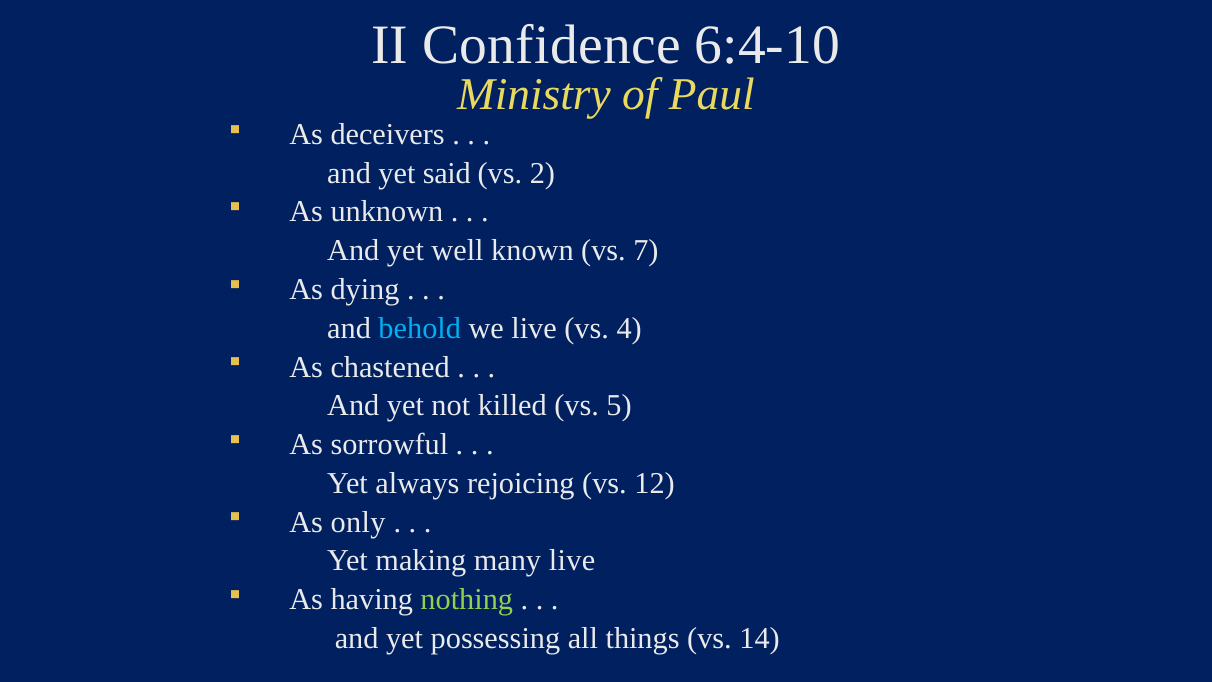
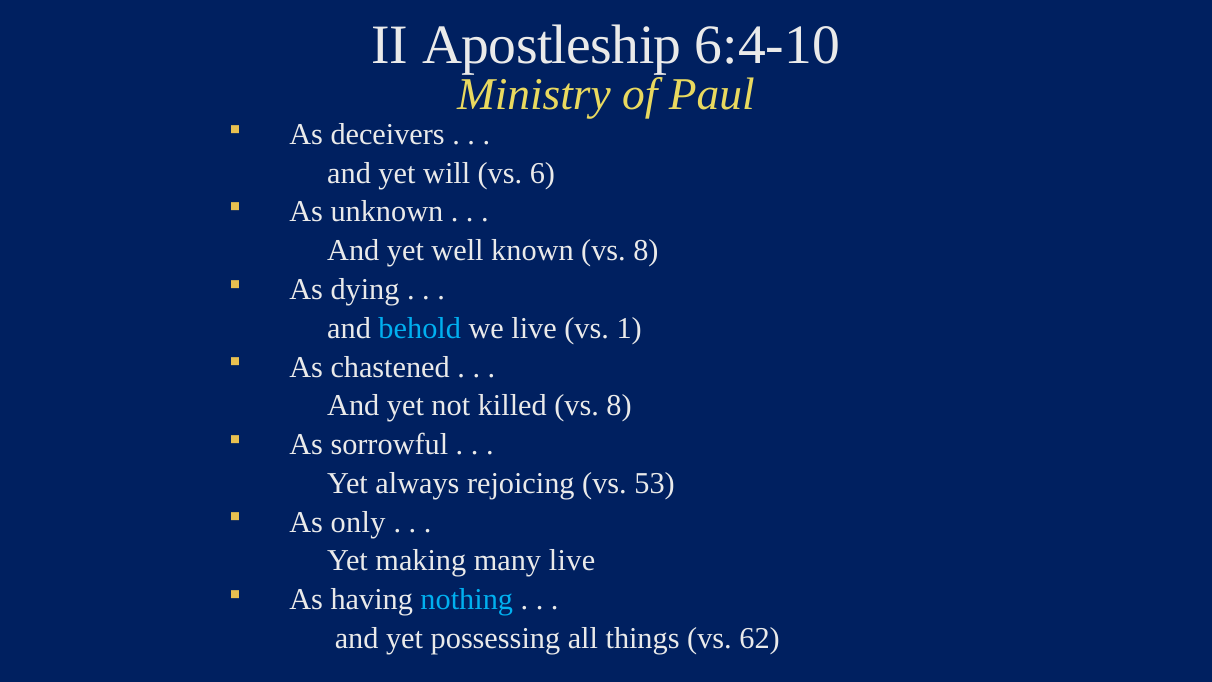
Confidence: Confidence -> Apostleship (552, 46)
said: said -> will (447, 173)
2: 2 -> 6 (542, 173)
known vs 7: 7 -> 8 (646, 251)
4: 4 -> 1 (629, 328)
killed vs 5: 5 -> 8 (619, 406)
12: 12 -> 53 (655, 483)
nothing colour: light green -> light blue (467, 599)
14: 14 -> 62 (760, 638)
